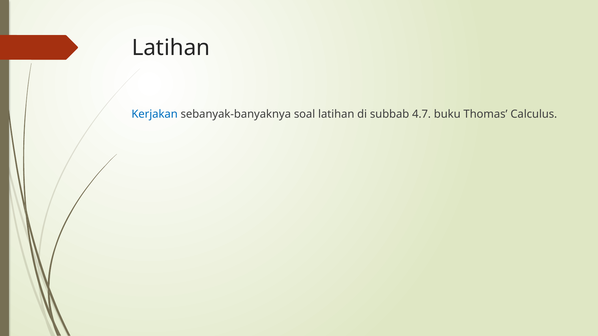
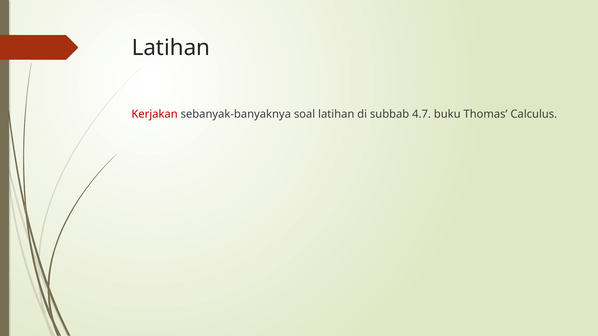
Kerjakan colour: blue -> red (155, 114)
